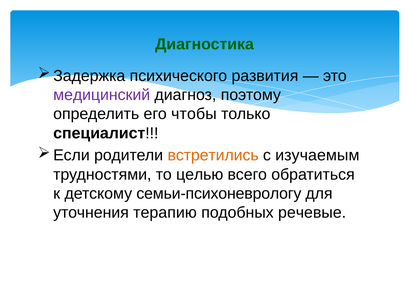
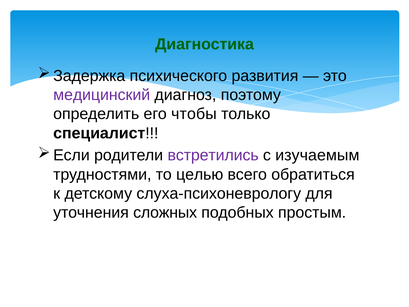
встретились colour: orange -> purple (213, 155)
семьи-психоневрологу: семьи-психоневрологу -> слуха-психоневрологу (219, 193)
терапию: терапию -> сложных (165, 212)
речевые: речевые -> простым (312, 212)
